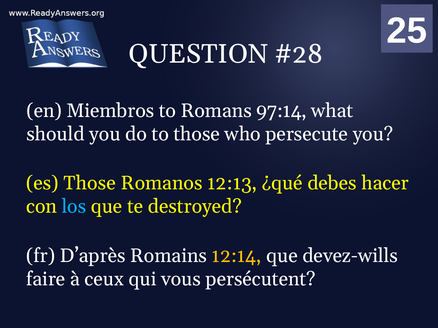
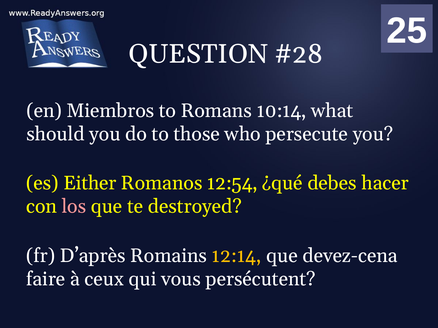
97:14: 97:14 -> 10:14 (282, 111)
es Those: Those -> Either (90, 183)
12:13: 12:13 -> 12:54 (232, 183)
los colour: light blue -> pink (74, 207)
devez-wills: devez-wills -> devez-cena (350, 256)
